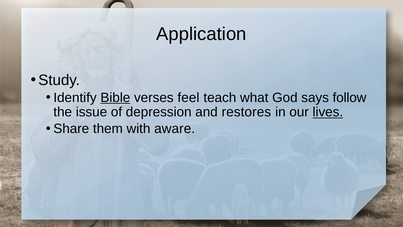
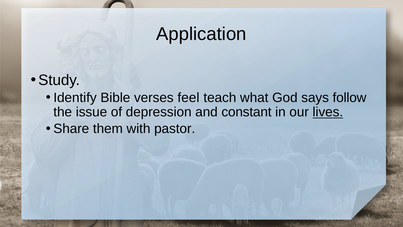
Bible underline: present -> none (115, 97)
restores: restores -> constant (246, 112)
aware: aware -> pastor (175, 129)
